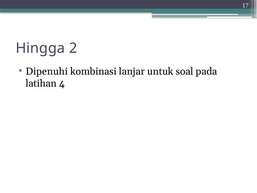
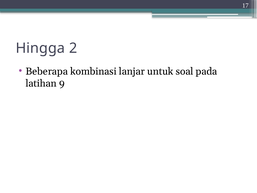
Dipenuhi: Dipenuhi -> Beberapa (47, 71)
4: 4 -> 9 (62, 83)
